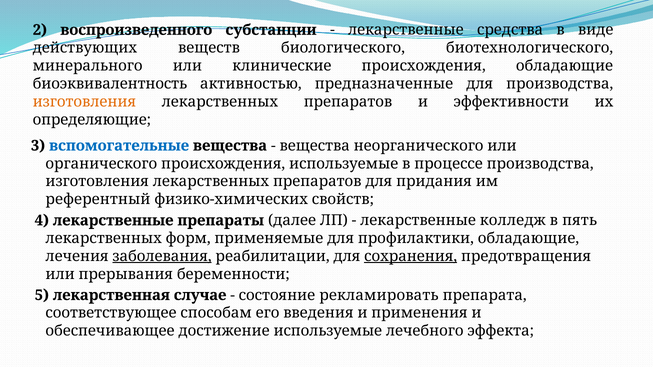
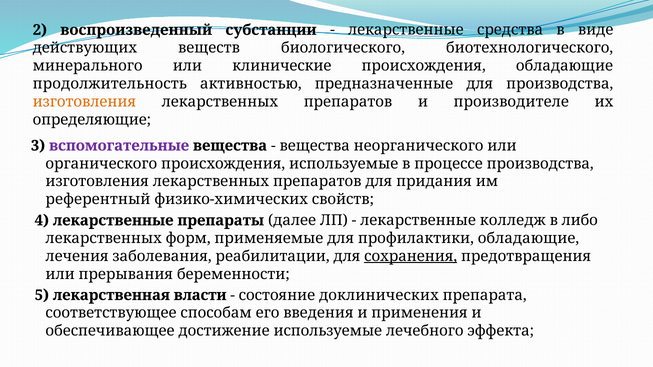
воспроизведенного: воспроизведенного -> воспроизведенный (136, 30)
биоэквивалентность: биоэквивалентность -> продолжительность (110, 84)
эффективности: эффективности -> производителе (511, 102)
вспомогательные colour: blue -> purple (119, 146)
пять: пять -> либо (580, 221)
заболевания underline: present -> none (162, 256)
случае: случае -> власти (200, 295)
рекламировать: рекламировать -> доклинических (379, 295)
